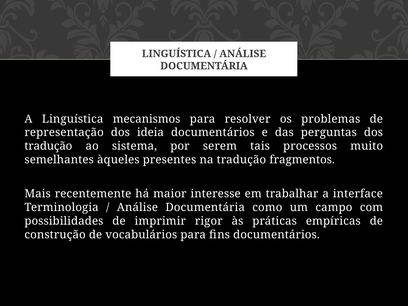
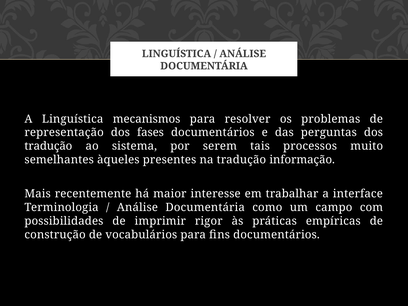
ideia: ideia -> fases (150, 133)
fragmentos: fragmentos -> informação (302, 160)
